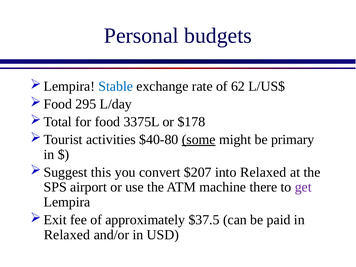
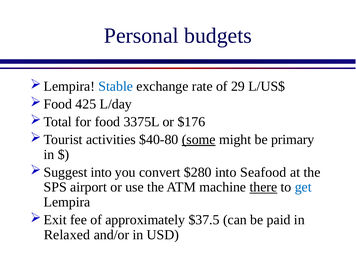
62: 62 -> 29 (238, 86)
295: 295 -> 425 (86, 104)
$178: $178 -> $176 (191, 122)
this: this -> into (101, 172)
$207: $207 -> $280 (198, 172)
into Relaxed: Relaxed -> Seafood (263, 172)
there underline: none -> present (263, 187)
get colour: purple -> blue (303, 187)
